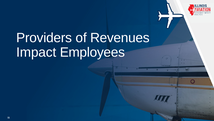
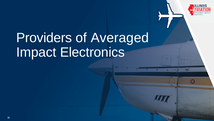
Revenues: Revenues -> Averaged (120, 38)
Employees: Employees -> Electronics (92, 52)
